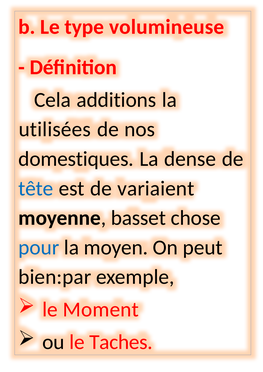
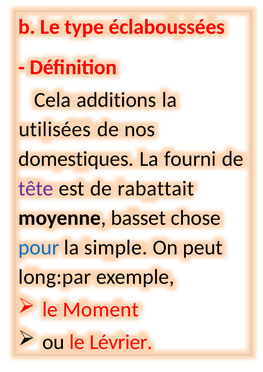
volumineuse: volumineuse -> éclaboussées (167, 27)
dense: dense -> fourni (190, 159)
tête colour: blue -> purple (36, 189)
variaient: variaient -> rabattait (156, 189)
moyen: moyen -> simple (116, 248)
bien:par: bien:par -> long:par (55, 277)
Taches: Taches -> Lévrier (121, 342)
